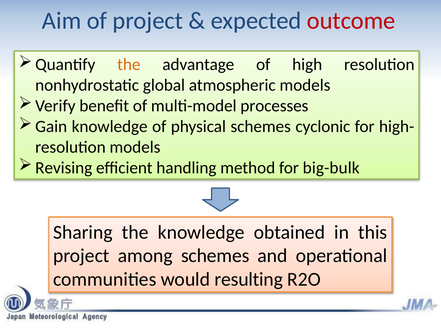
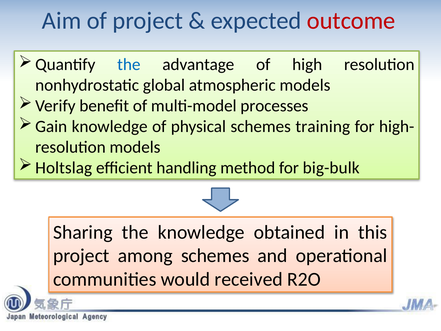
the colour: orange -> blue (129, 65)
cyclonic: cyclonic -> training (323, 126)
Revising: Revising -> Holtslag (64, 168)
resulting: resulting -> received (249, 279)
